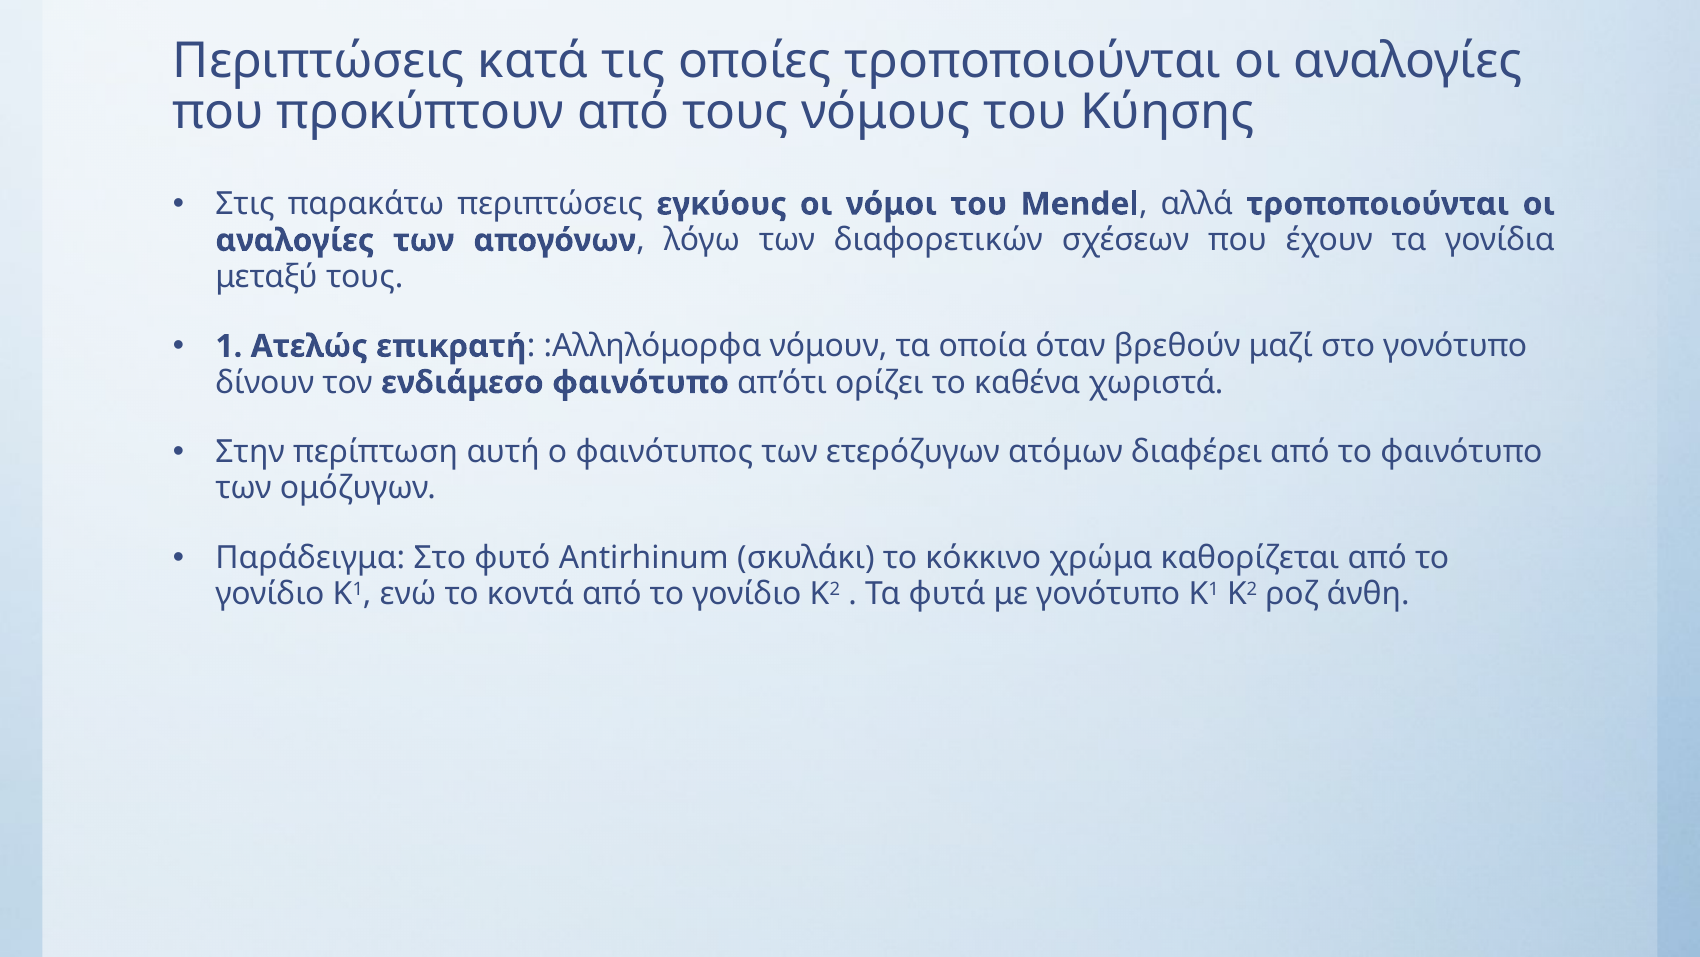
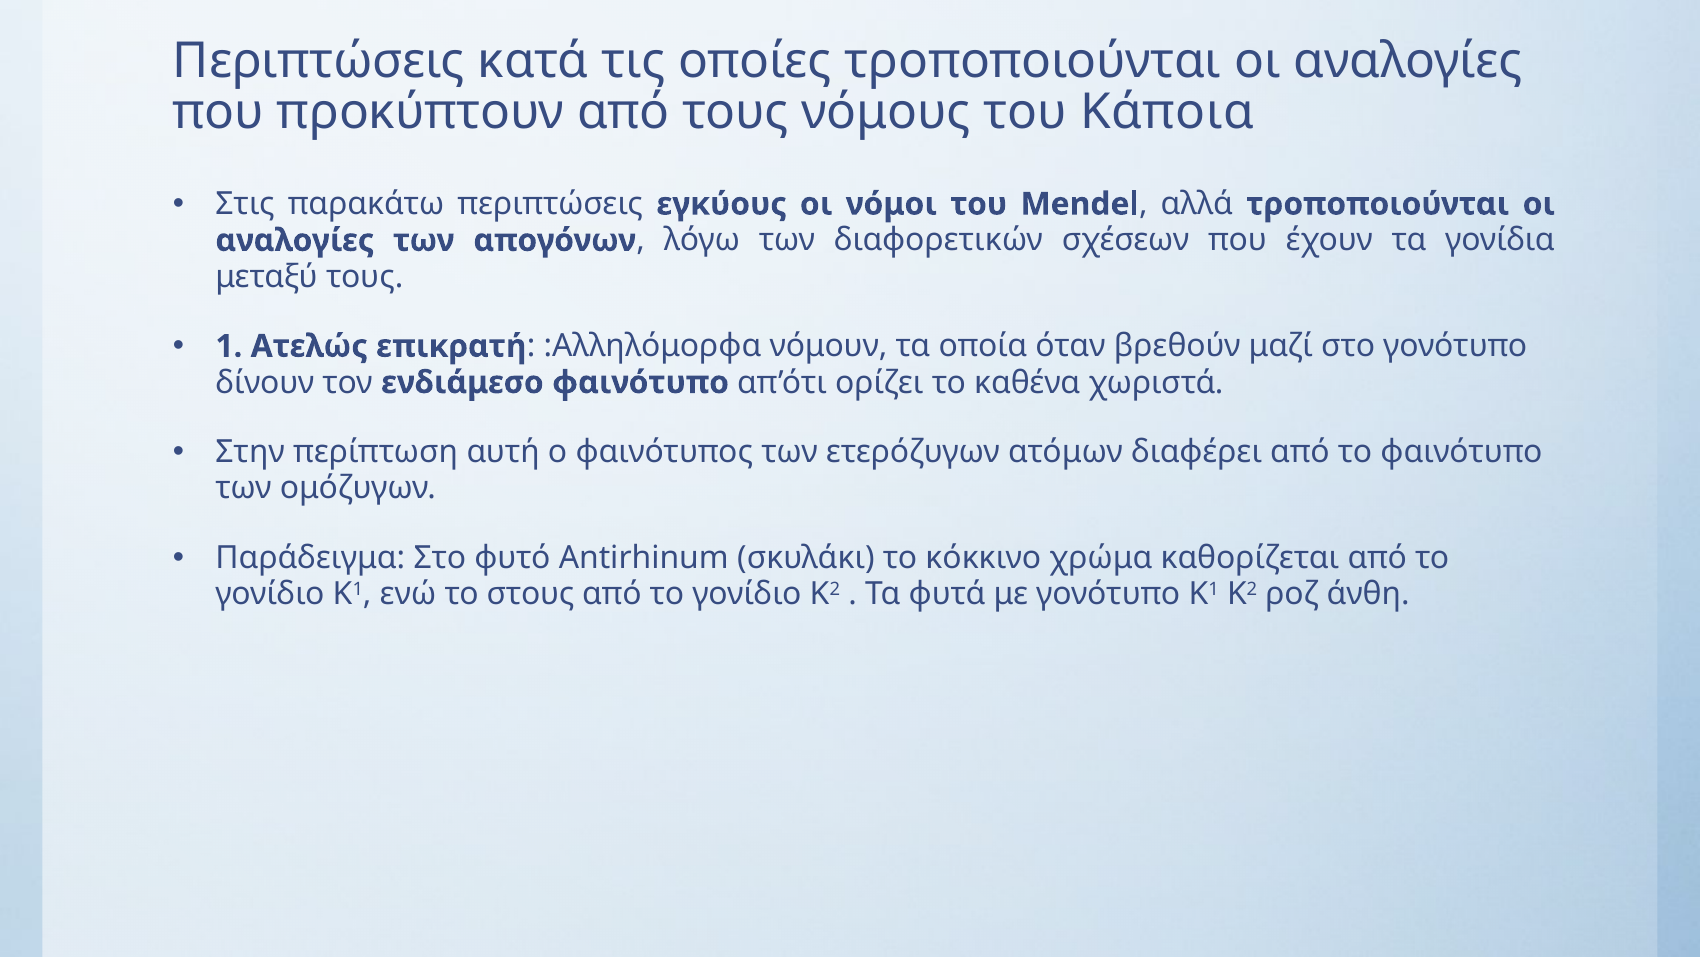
Κύησης: Κύησης -> Κάποια (1167, 112)
κοντά: κοντά -> στους (531, 594)
